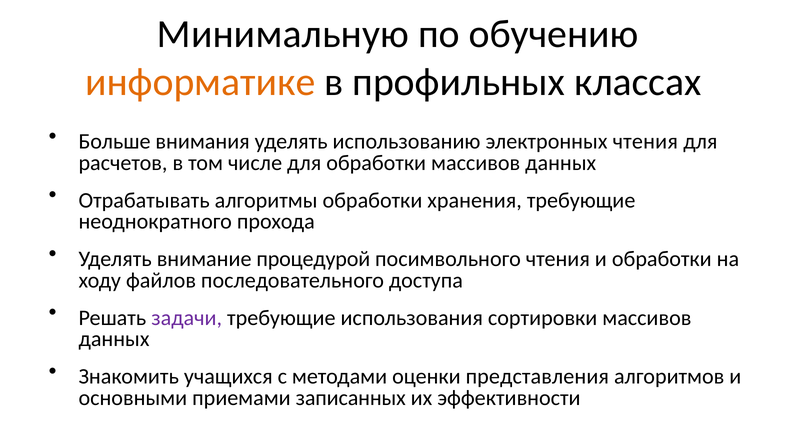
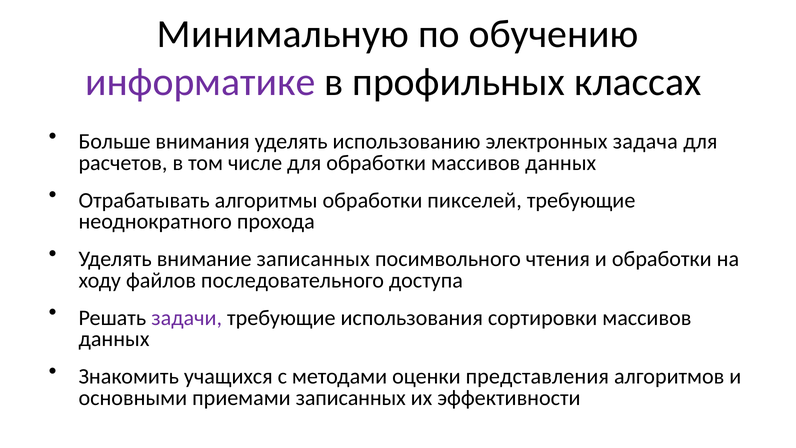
информатике colour: orange -> purple (200, 82)
электронных чтения: чтения -> задача (645, 141)
хранения: хранения -> пикселей (475, 200)
внимание процедурой: процедурой -> записанных (313, 259)
